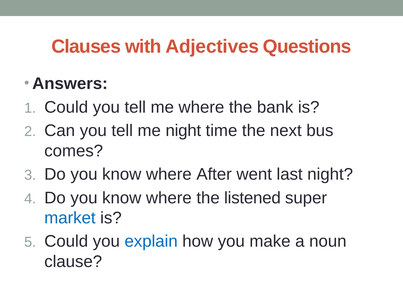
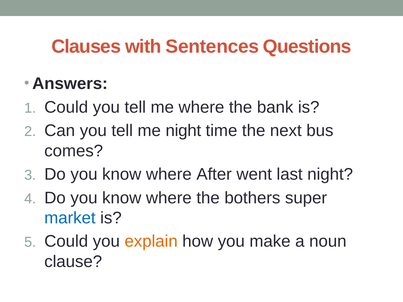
Adjectives: Adjectives -> Sentences (212, 47)
listened: listened -> bothers (252, 198)
explain colour: blue -> orange (151, 242)
